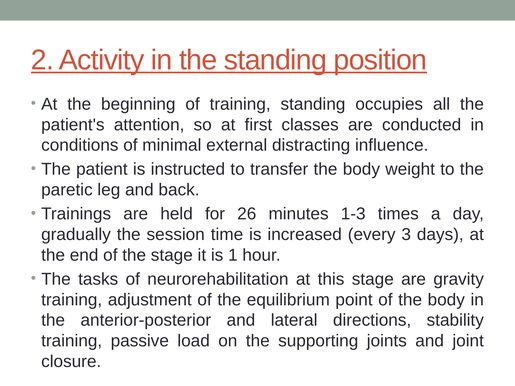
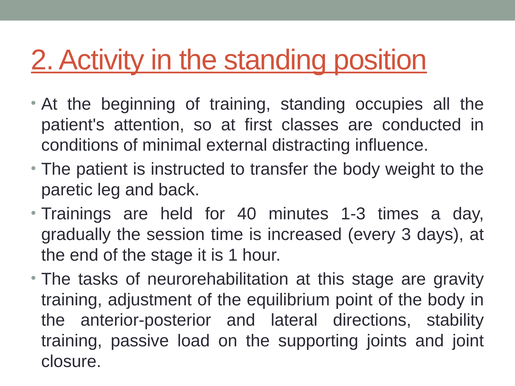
26: 26 -> 40 (247, 214)
